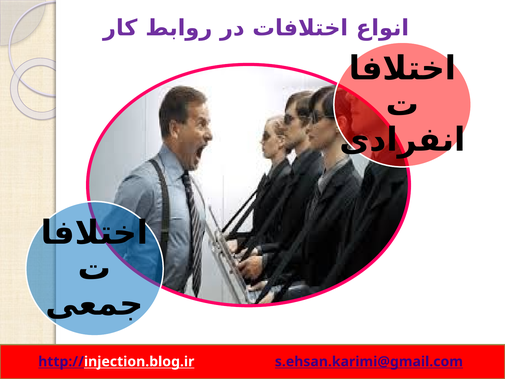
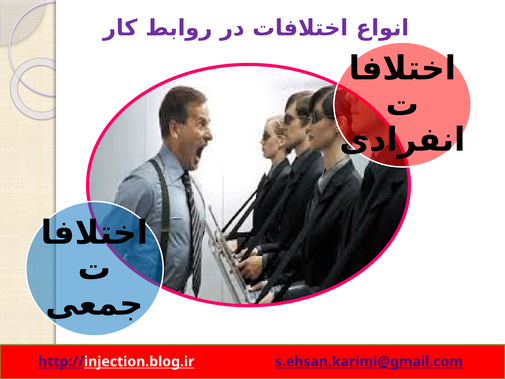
s.ehsan.karimi@gmail.com underline: none -> present (369, 361)
